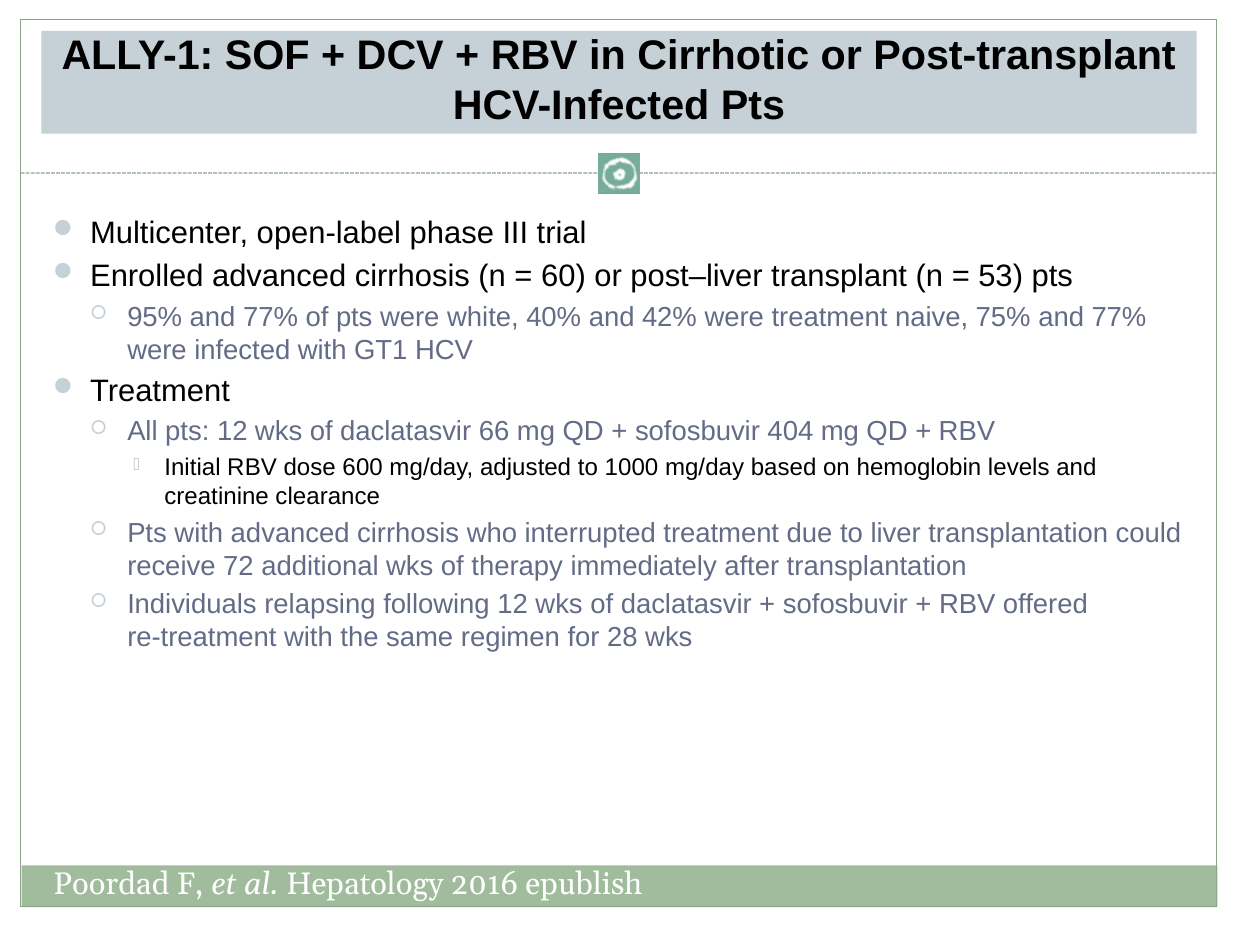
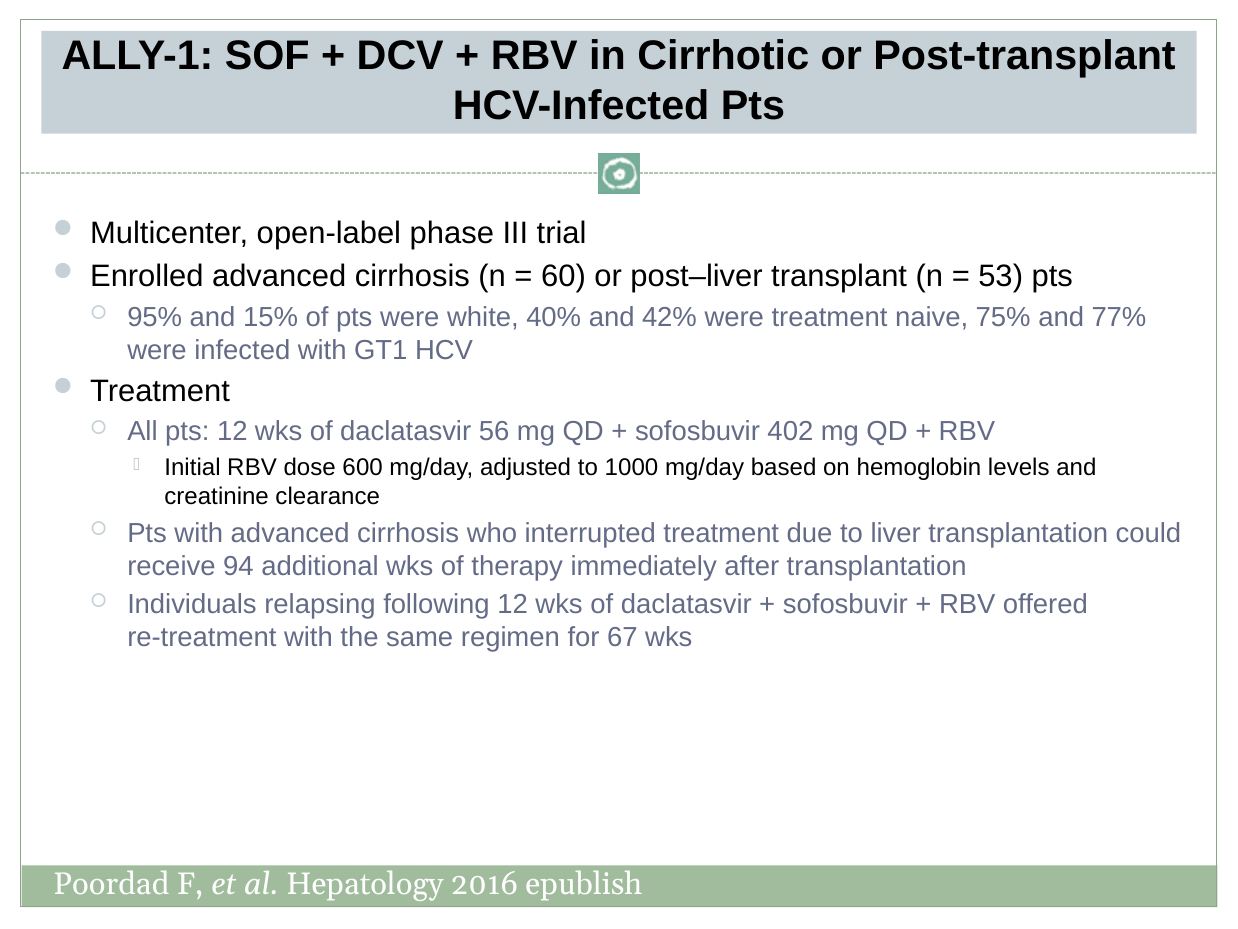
95% and 77%: 77% -> 15% (271, 317)
66: 66 -> 56 (494, 432)
404: 404 -> 402 (790, 432)
72: 72 -> 94 (238, 566)
28: 28 -> 67 (622, 637)
